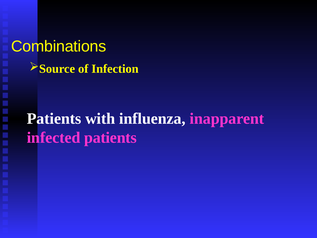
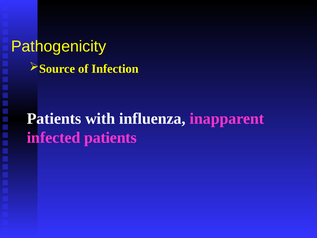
Combinations: Combinations -> Pathogenicity (59, 46)
